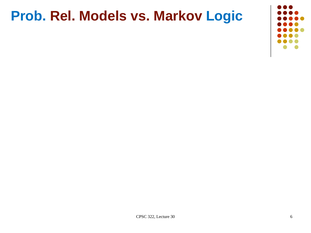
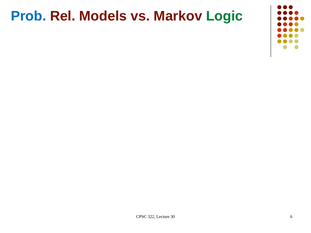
Logic colour: blue -> green (224, 16)
